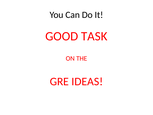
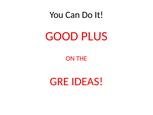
TASK: TASK -> PLUS (94, 36)
